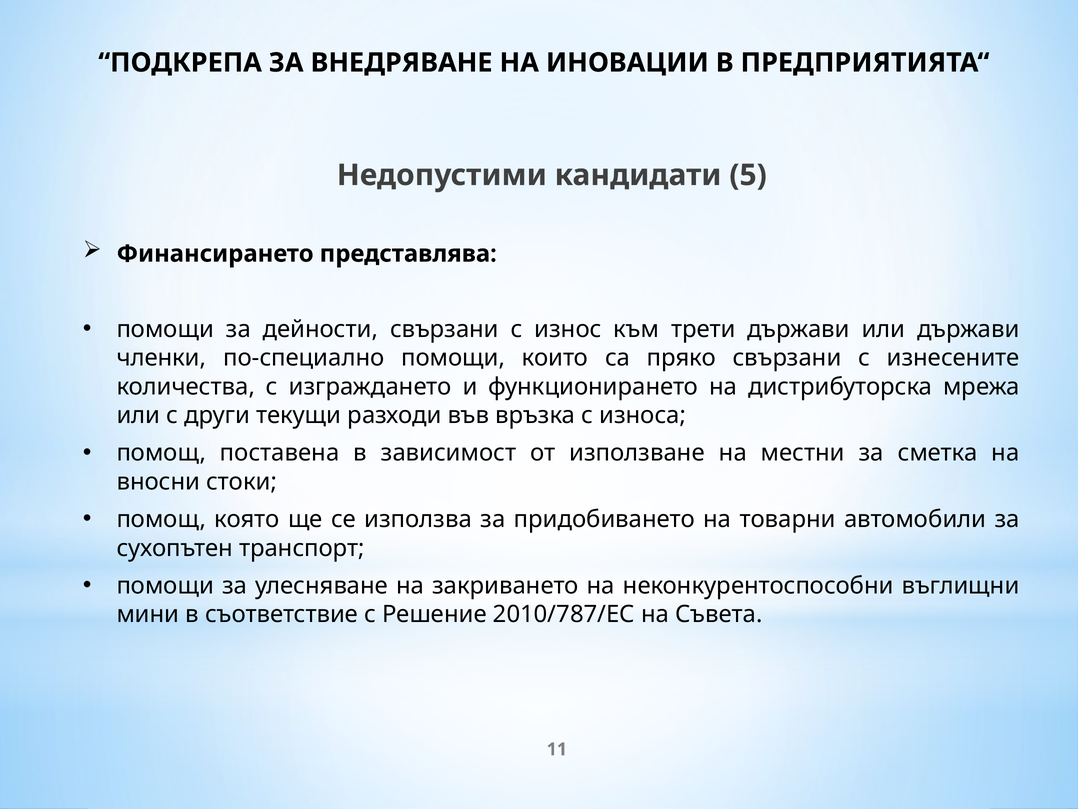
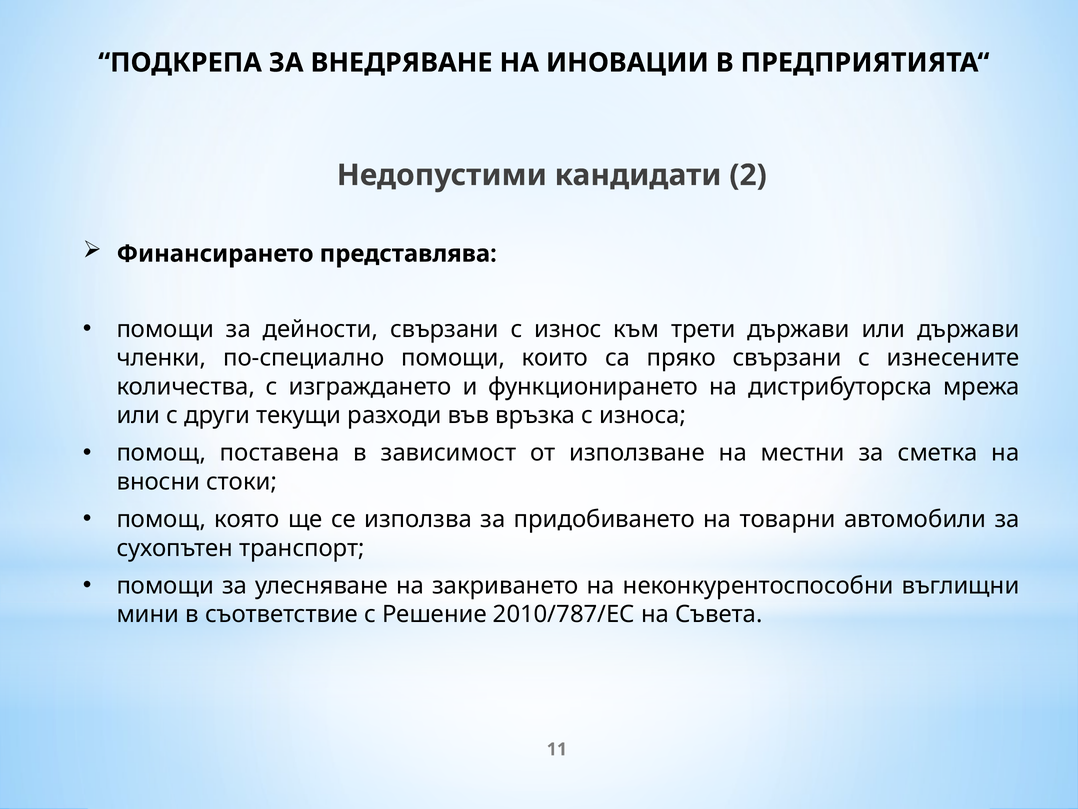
5: 5 -> 2 (748, 175)
